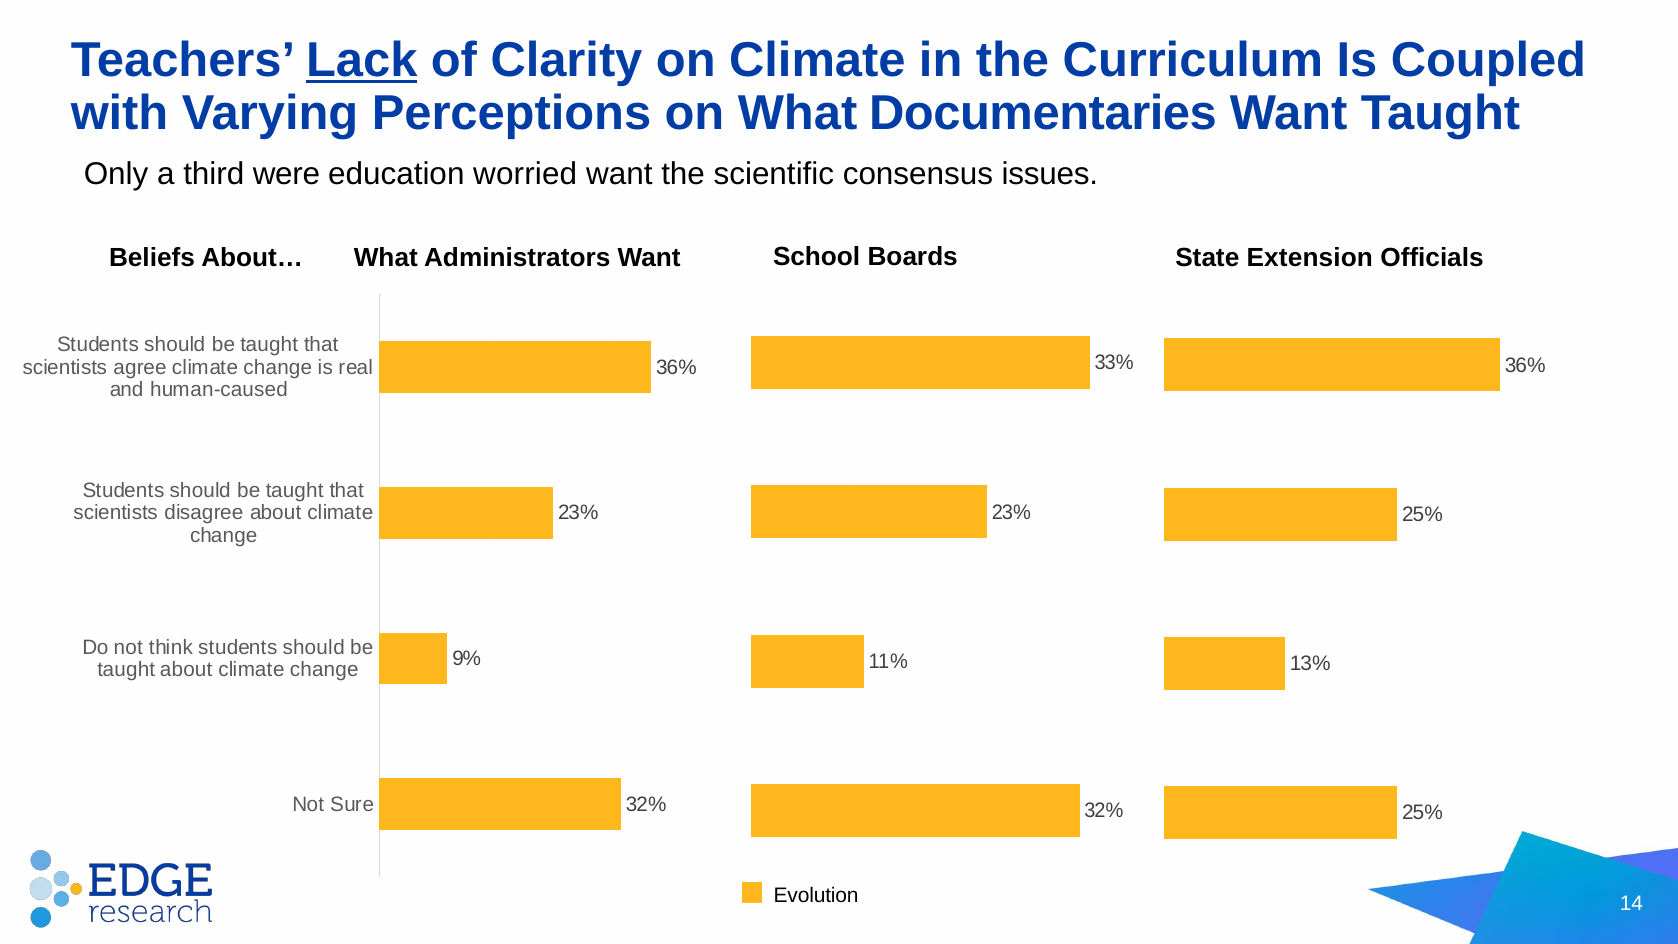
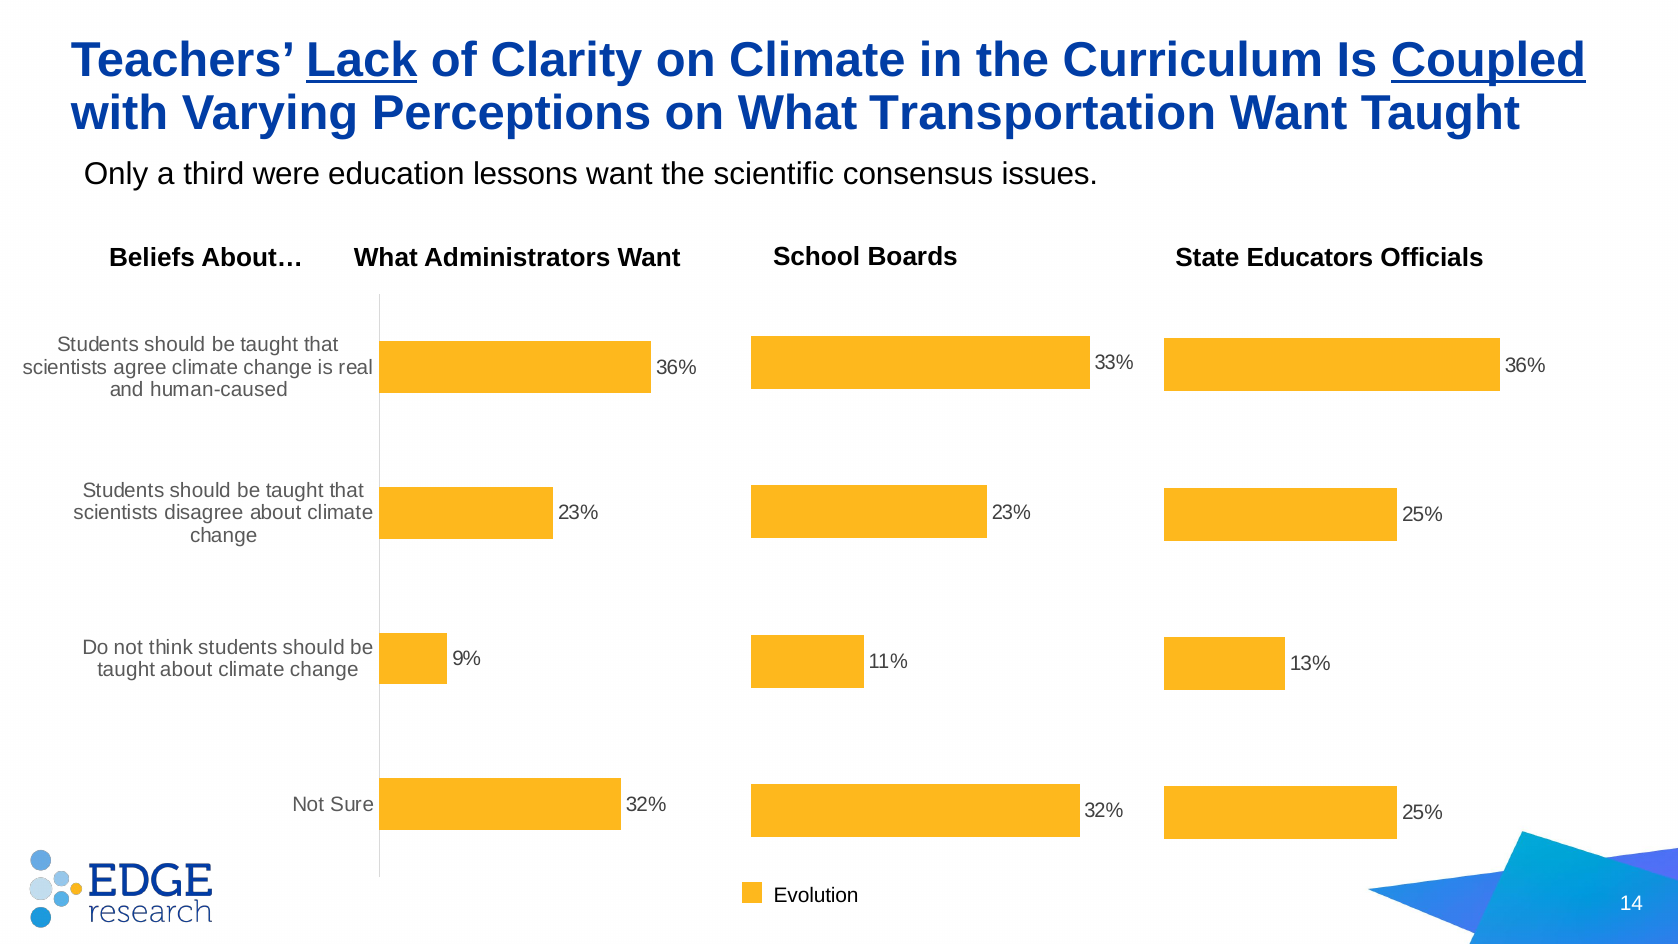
Coupled underline: none -> present (1488, 61)
Documentaries: Documentaries -> Transportation (1043, 113)
worried: worried -> lessons (525, 174)
Extension: Extension -> Educators (1310, 258)
